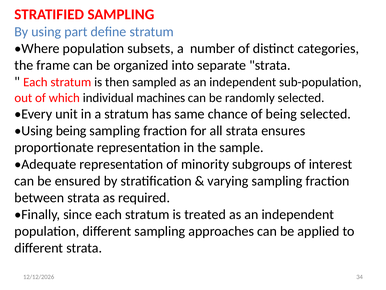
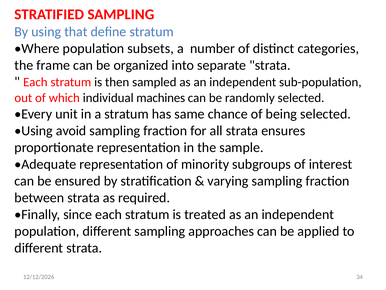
part: part -> that (76, 32)
Using being: being -> avoid (71, 131)
